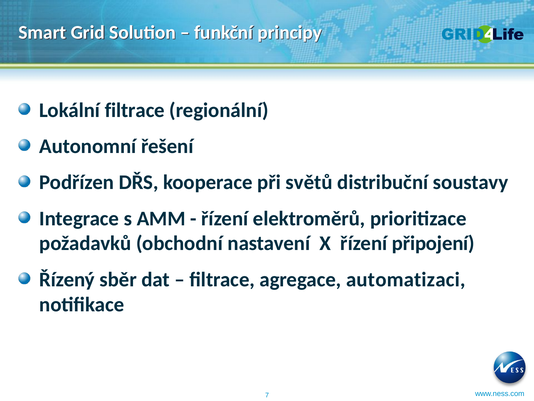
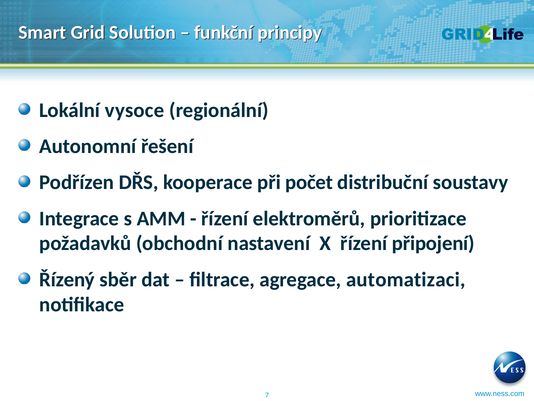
Lokální filtrace: filtrace -> vysoce (135, 110)
světů: světů -> počet (309, 182)
